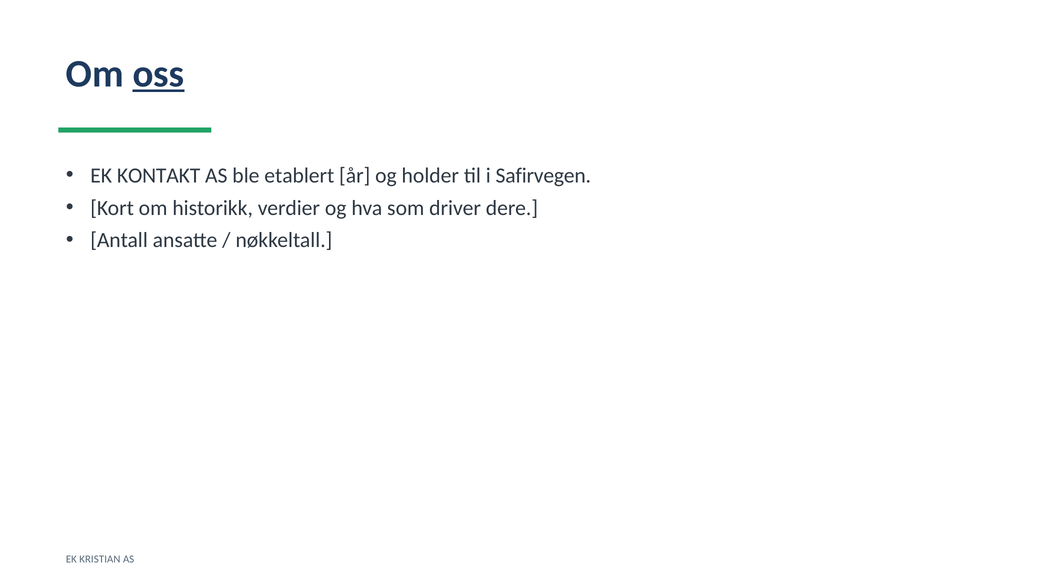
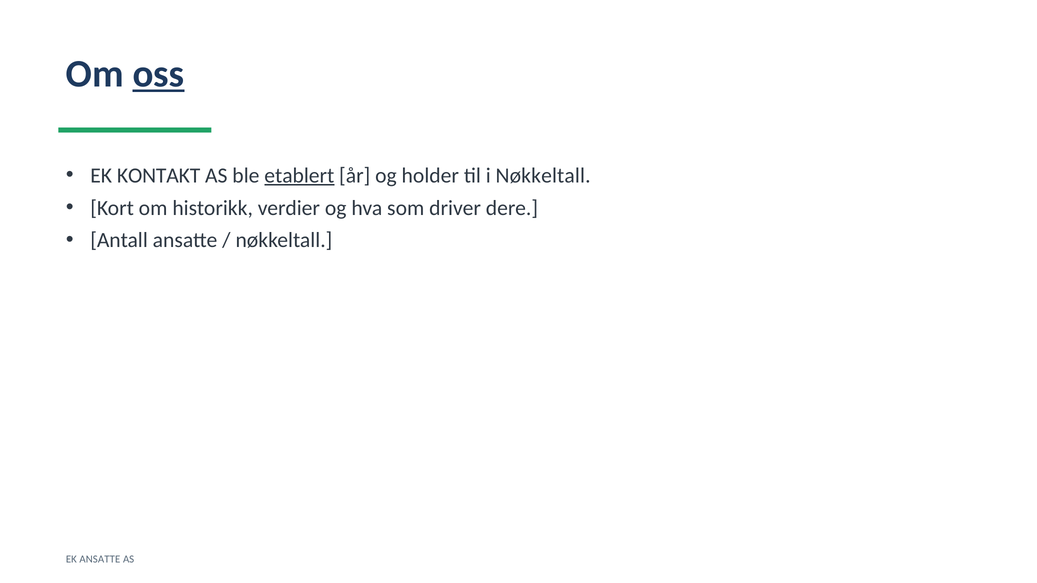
etablert underline: none -> present (299, 176)
i Safirvegen: Safirvegen -> Nøkkeltall (543, 176)
EK KRISTIAN: KRISTIAN -> ANSATTE (100, 560)
